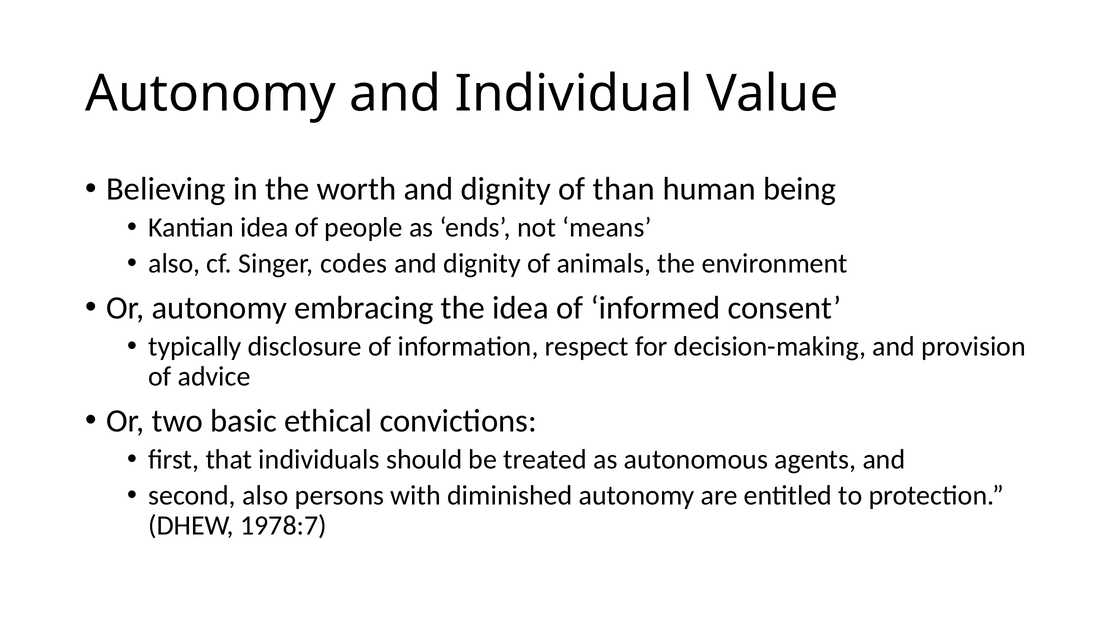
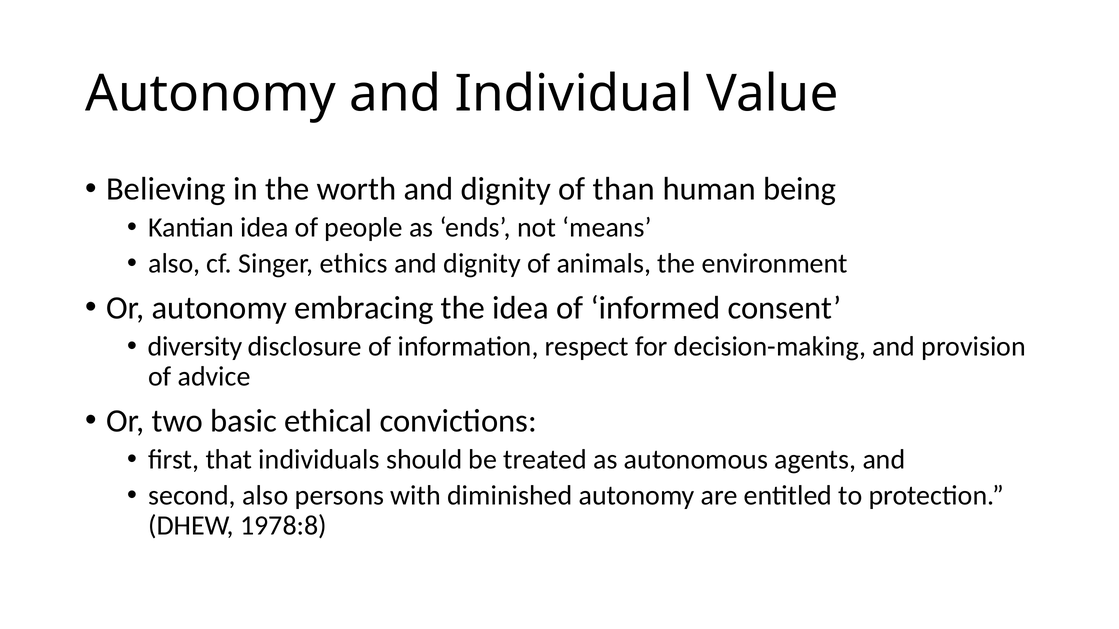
codes: codes -> ethics (354, 264)
typically: typically -> diversity (195, 347)
1978:7: 1978:7 -> 1978:8 (284, 526)
